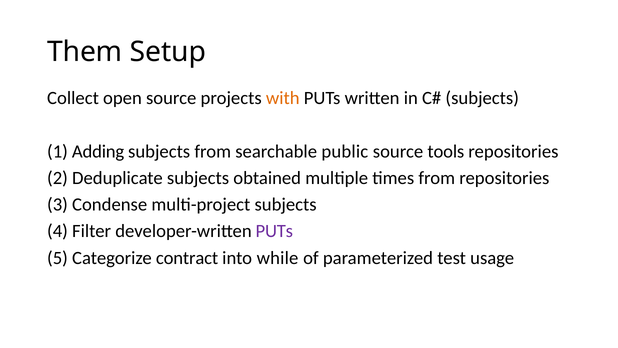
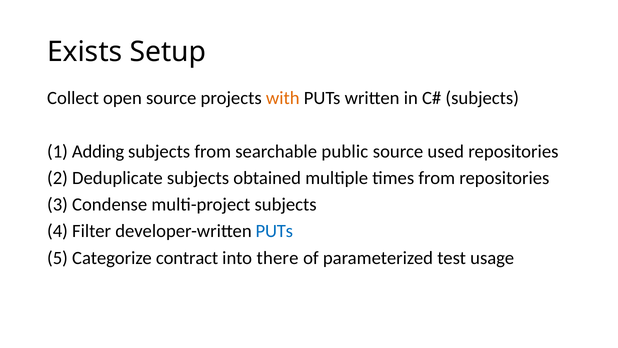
Them: Them -> Exists (85, 52)
tools: tools -> used (446, 151)
PUTs colour: purple -> blue (274, 231)
while: while -> there (278, 258)
